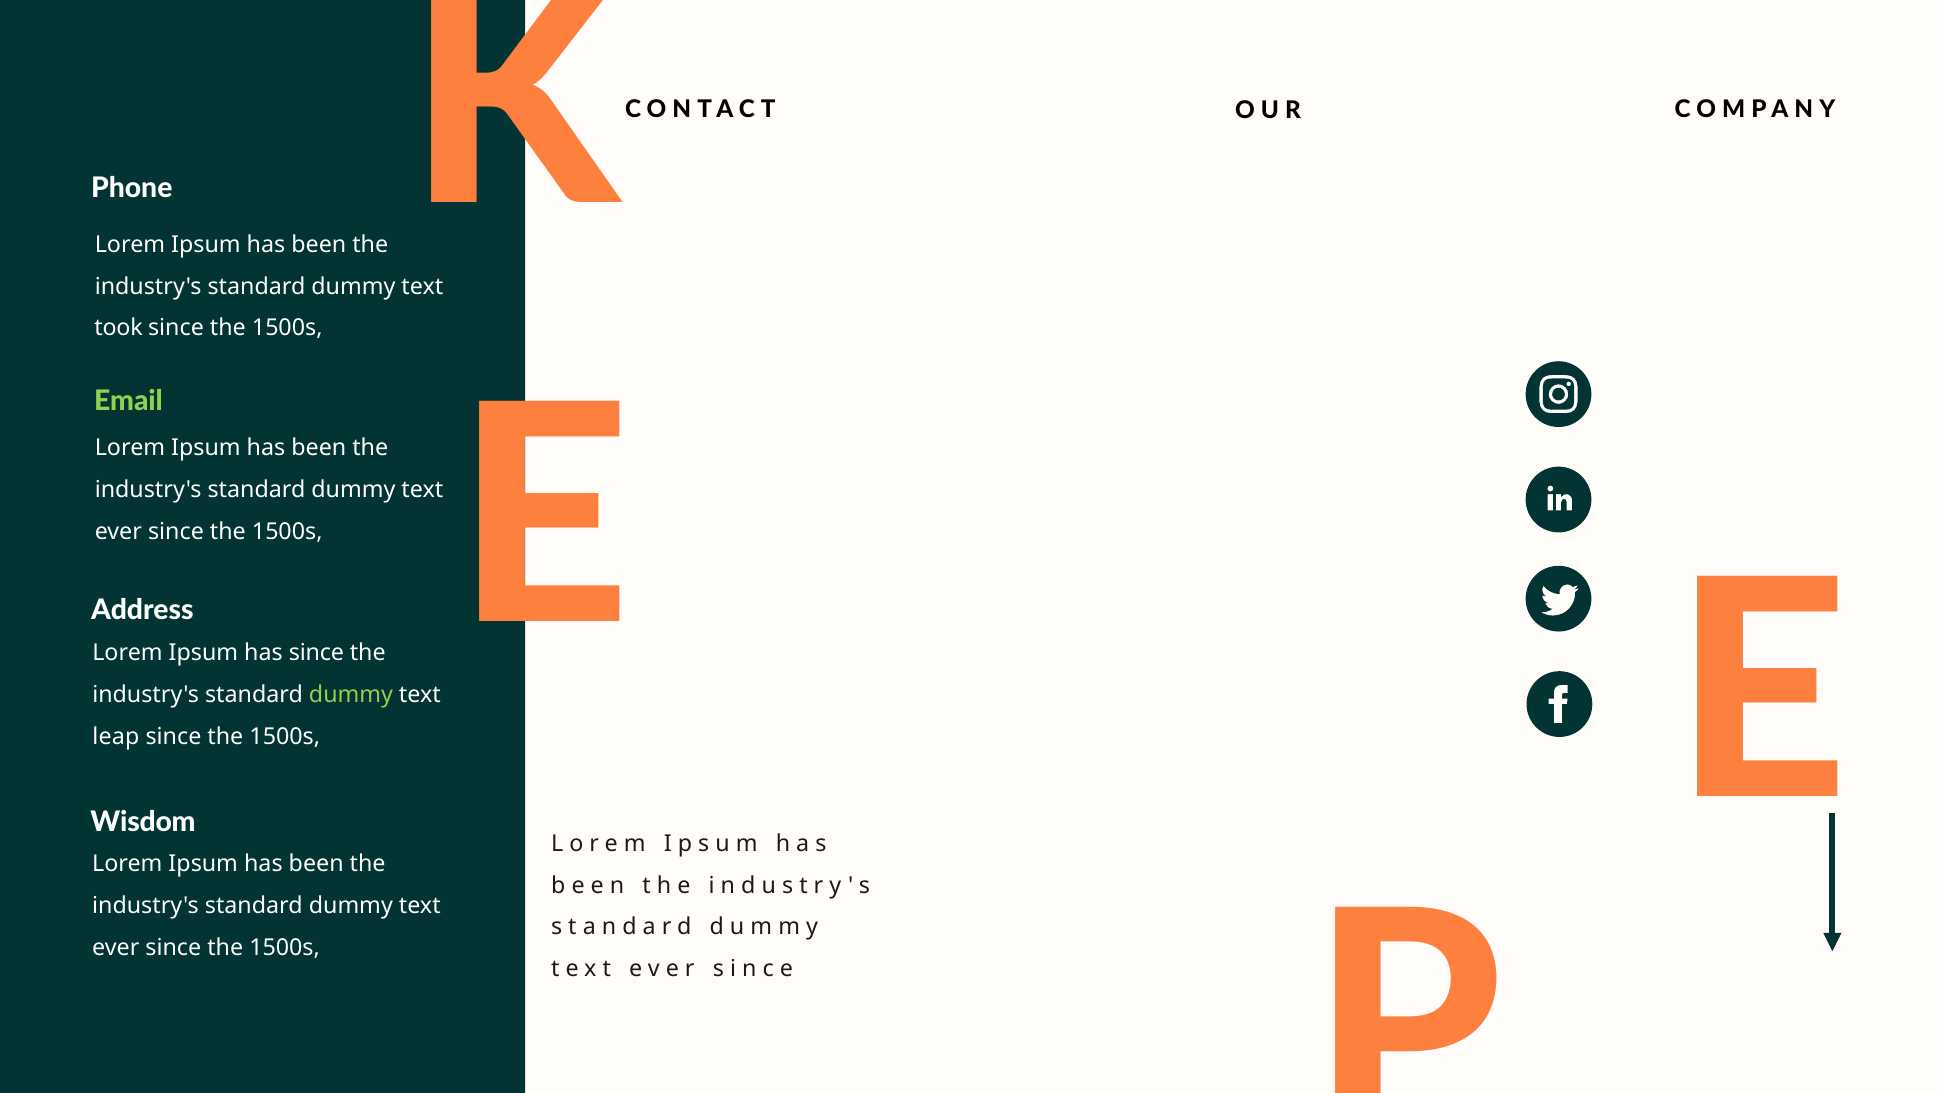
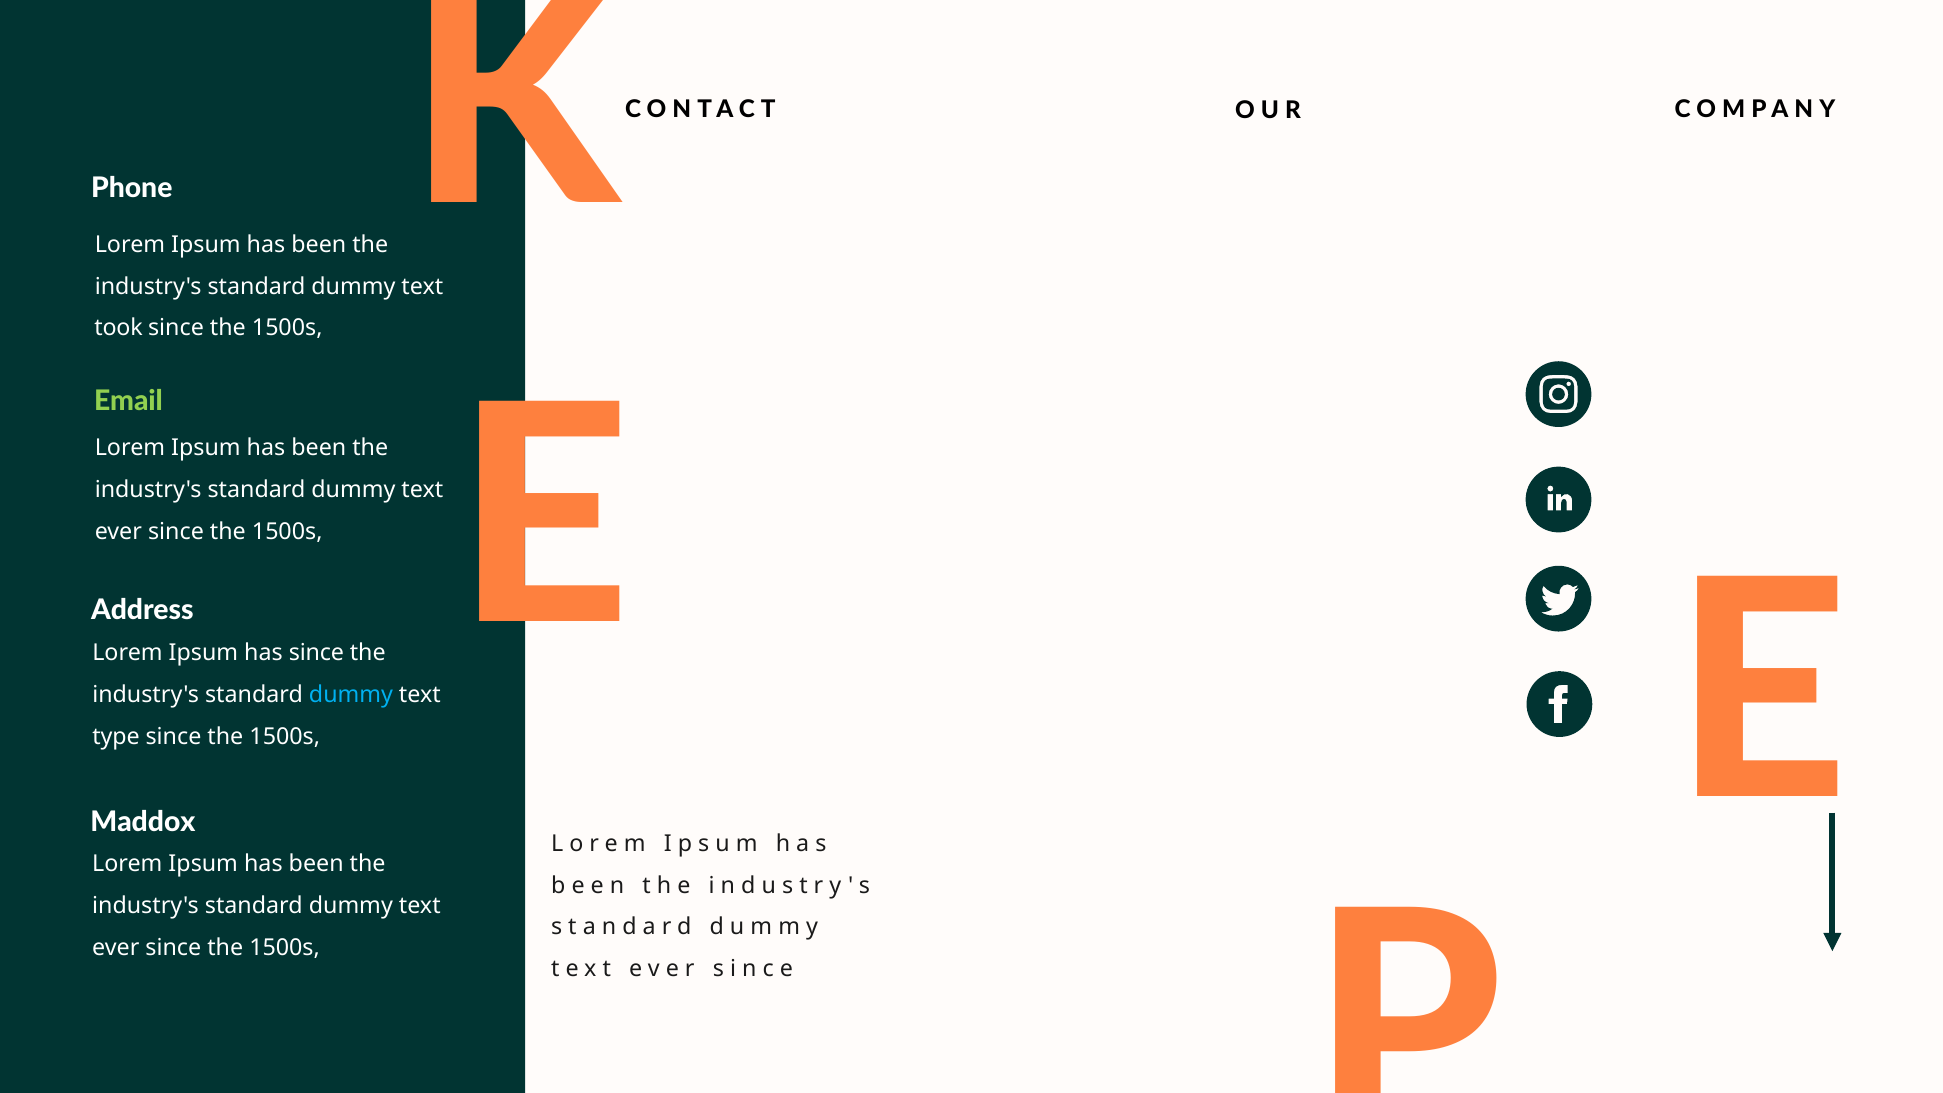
dummy colour: light green -> light blue (351, 695)
leap: leap -> type (116, 737)
Wisdom: Wisdom -> Maddox (143, 822)
